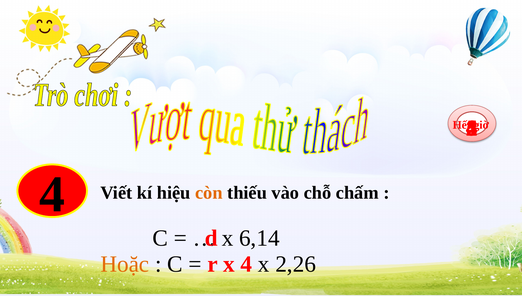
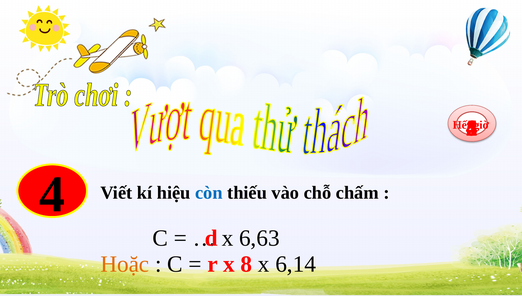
còn colour: orange -> blue (209, 193)
6,14: 6,14 -> 6,63 (259, 238)
x 4: 4 -> 8 (246, 264)
2,26: 2,26 -> 6,14 (296, 264)
